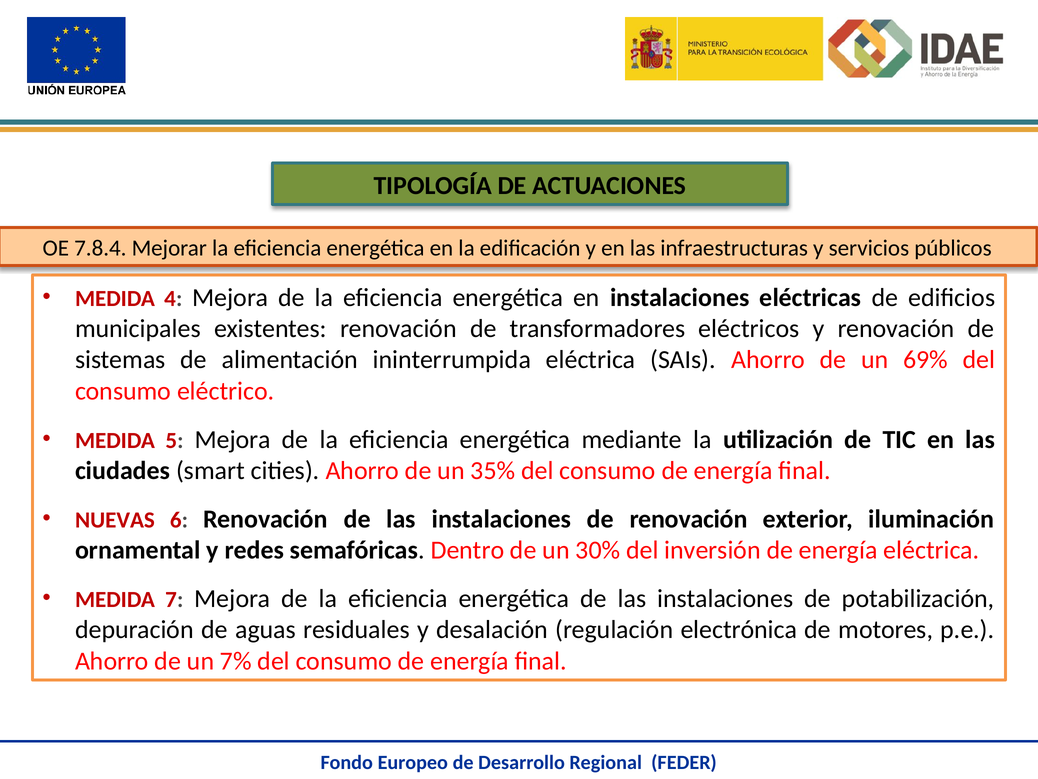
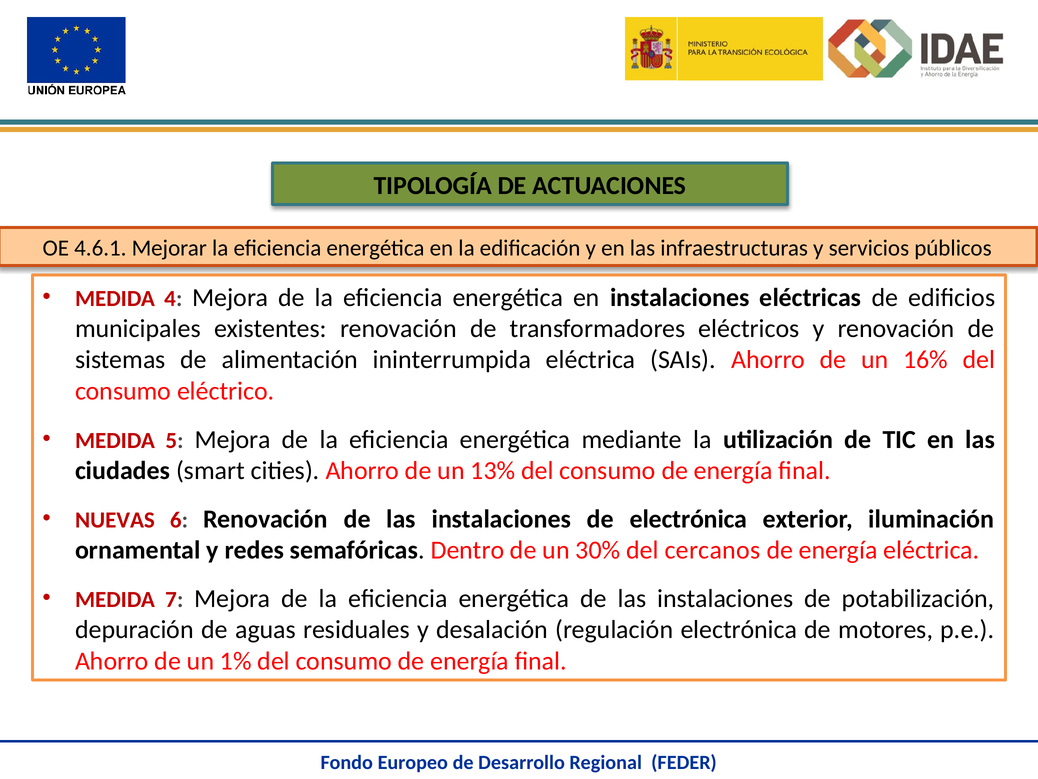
7.8.4: 7.8.4 -> 4.6.1 (100, 248)
69%: 69% -> 16% (925, 360)
35%: 35% -> 13% (493, 470)
de renovación: renovación -> electrónica (688, 519)
inversión: inversión -> cercanos (712, 550)
7%: 7% -> 1% (236, 661)
